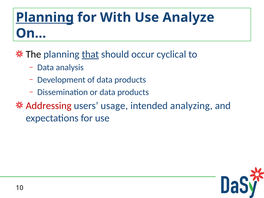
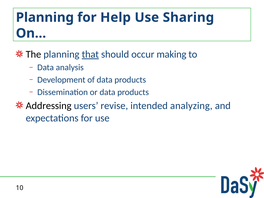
Planning underline: present -> none (45, 17)
With: With -> Help (116, 17)
Analyze: Analyze -> Sharing (188, 17)
cyclical: cyclical -> making (171, 54)
Addressing colour: red -> black (49, 106)
usage: usage -> revise (114, 106)
